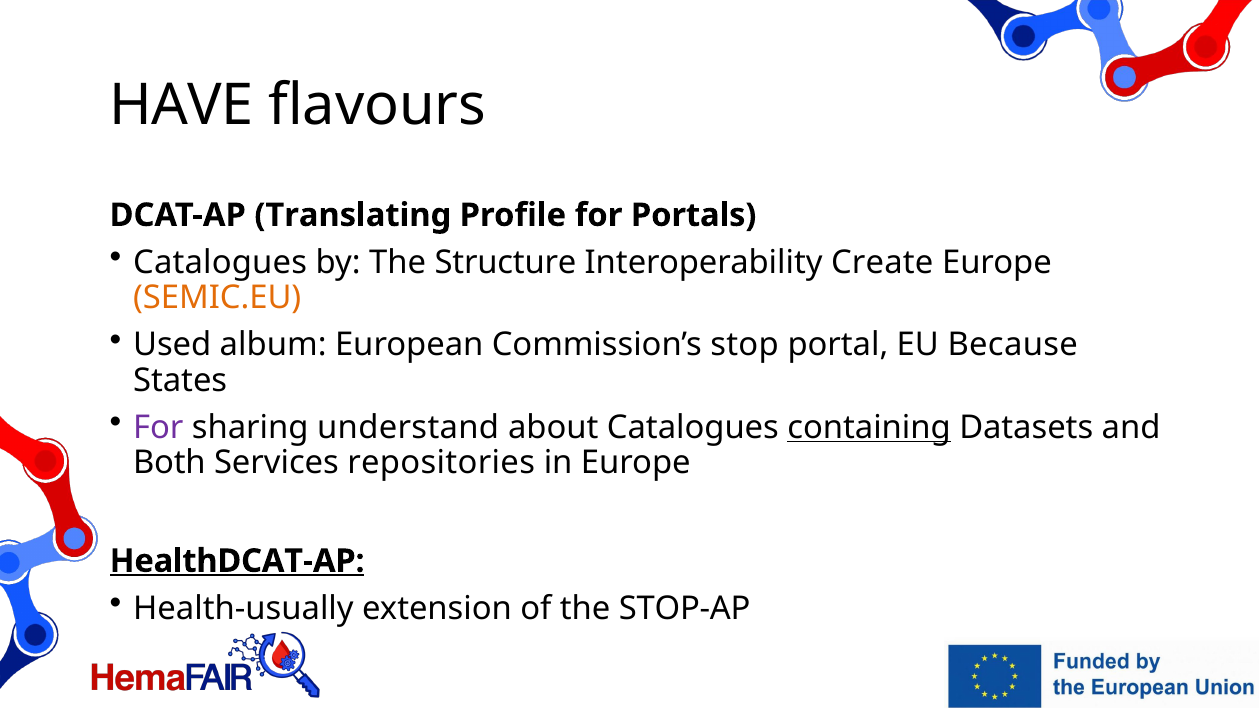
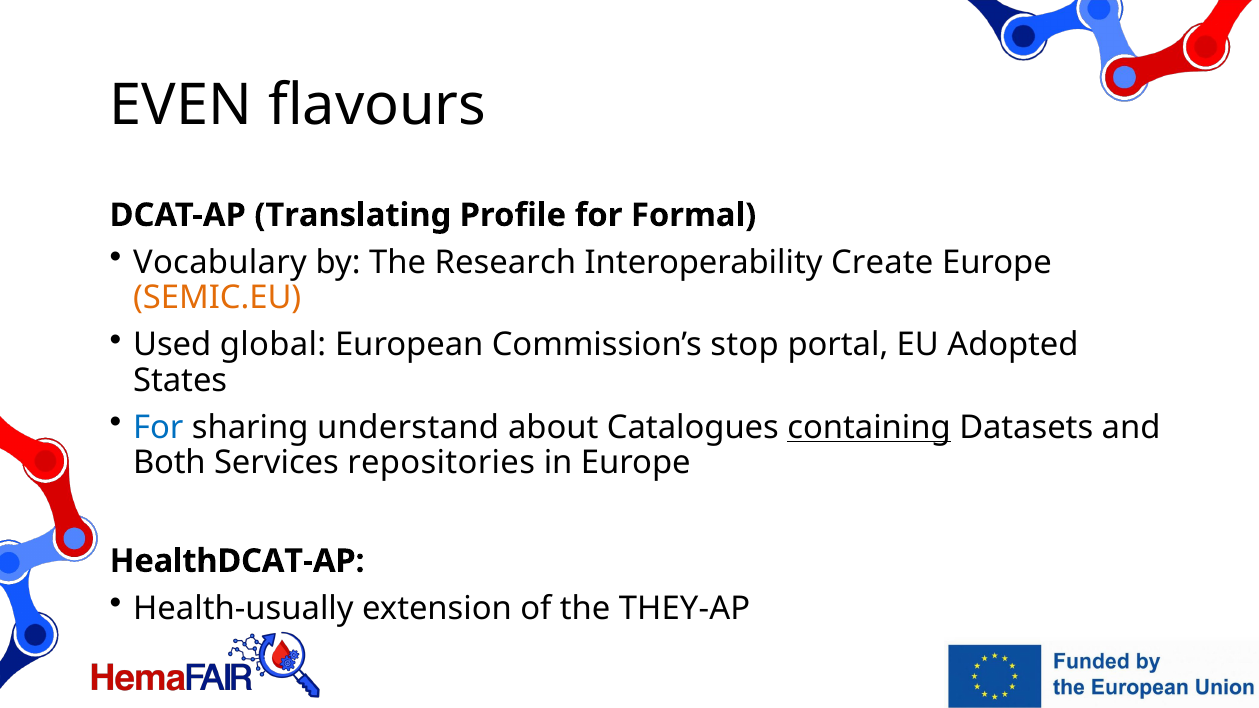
HAVE: HAVE -> EVEN (181, 106)
Portals: Portals -> Formal (694, 215)
Catalogues: Catalogues -> Vocabulary (220, 262)
Structure: Structure -> Research (505, 262)
album: album -> global (273, 345)
Because: Because -> Adopted (1013, 345)
For colour: purple -> blue (158, 428)
HealthDCAT-AP underline: present -> none (237, 561)
STOP-AP: STOP-AP -> THEY-AP (685, 608)
